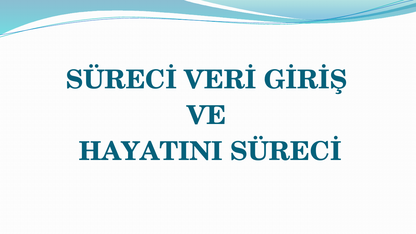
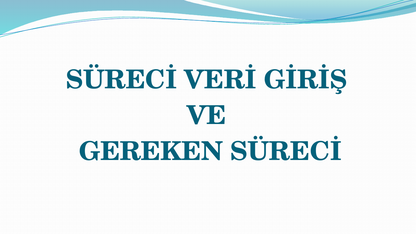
HAYATINI: HAYATINI -> GEREKEN (151, 152)
